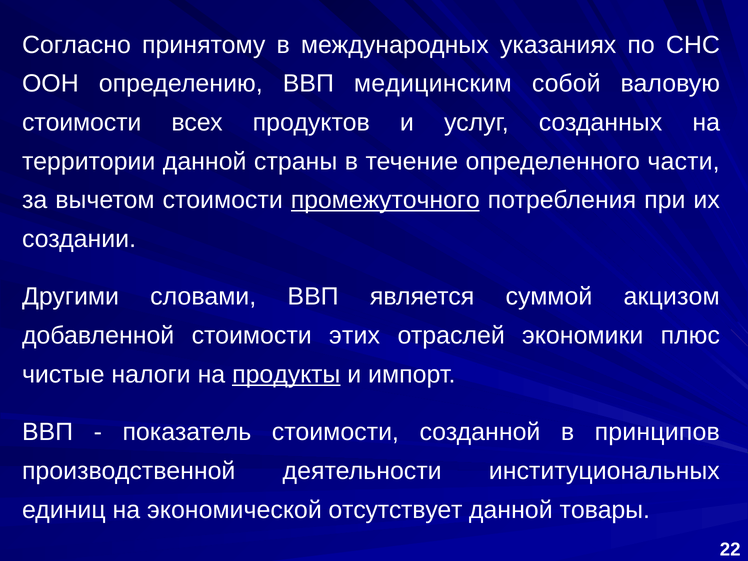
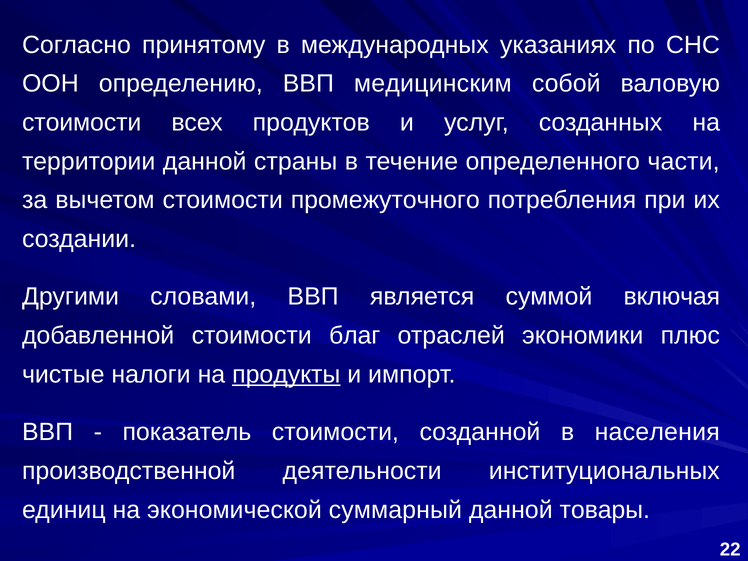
промежуточного underline: present -> none (385, 200)
акцизом: акцизом -> включая (672, 297)
этих: этих -> благ (355, 336)
принципов: принципов -> населения (657, 432)
отсутствует: отсутствует -> суммарный (395, 510)
